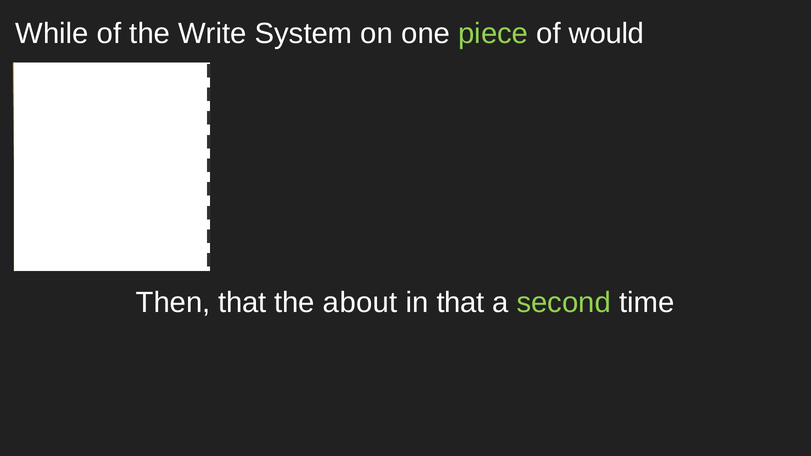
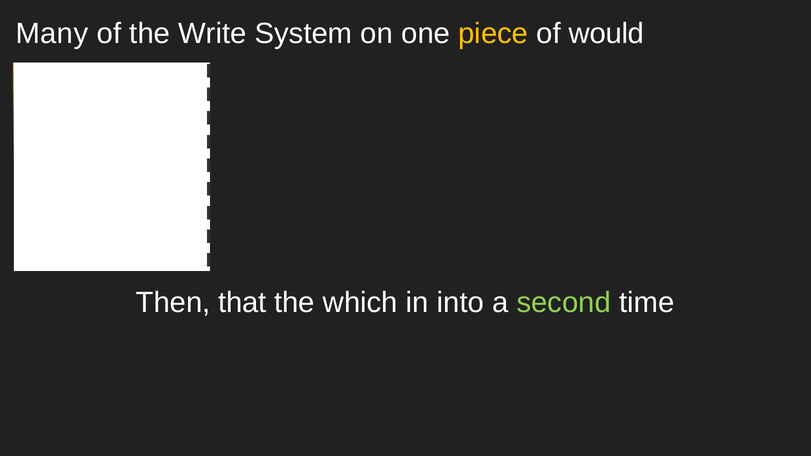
While: While -> Many (52, 33)
piece colour: light green -> yellow (493, 33)
about: about -> which (360, 303)
in that: that -> into (460, 303)
